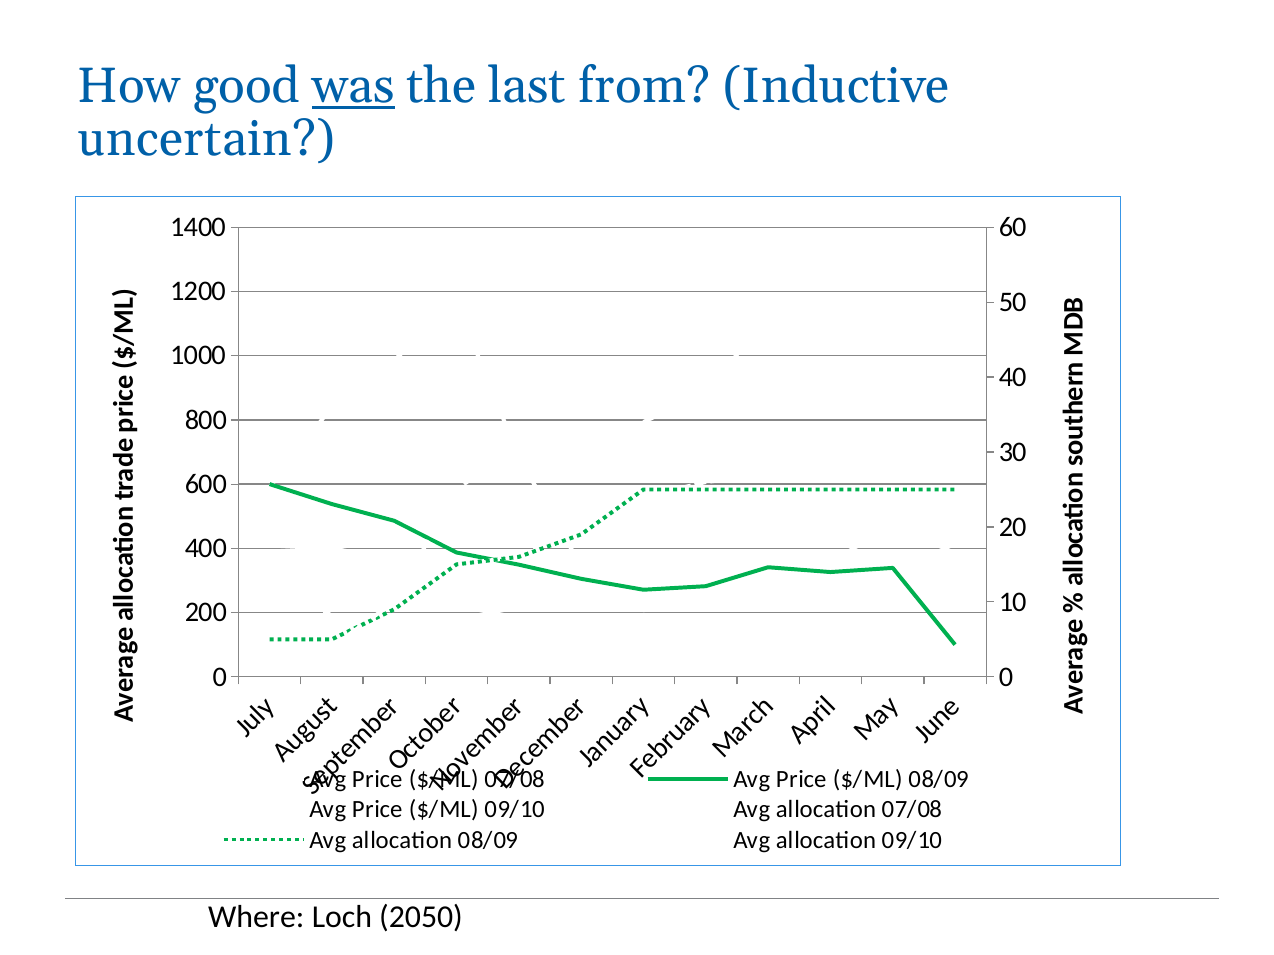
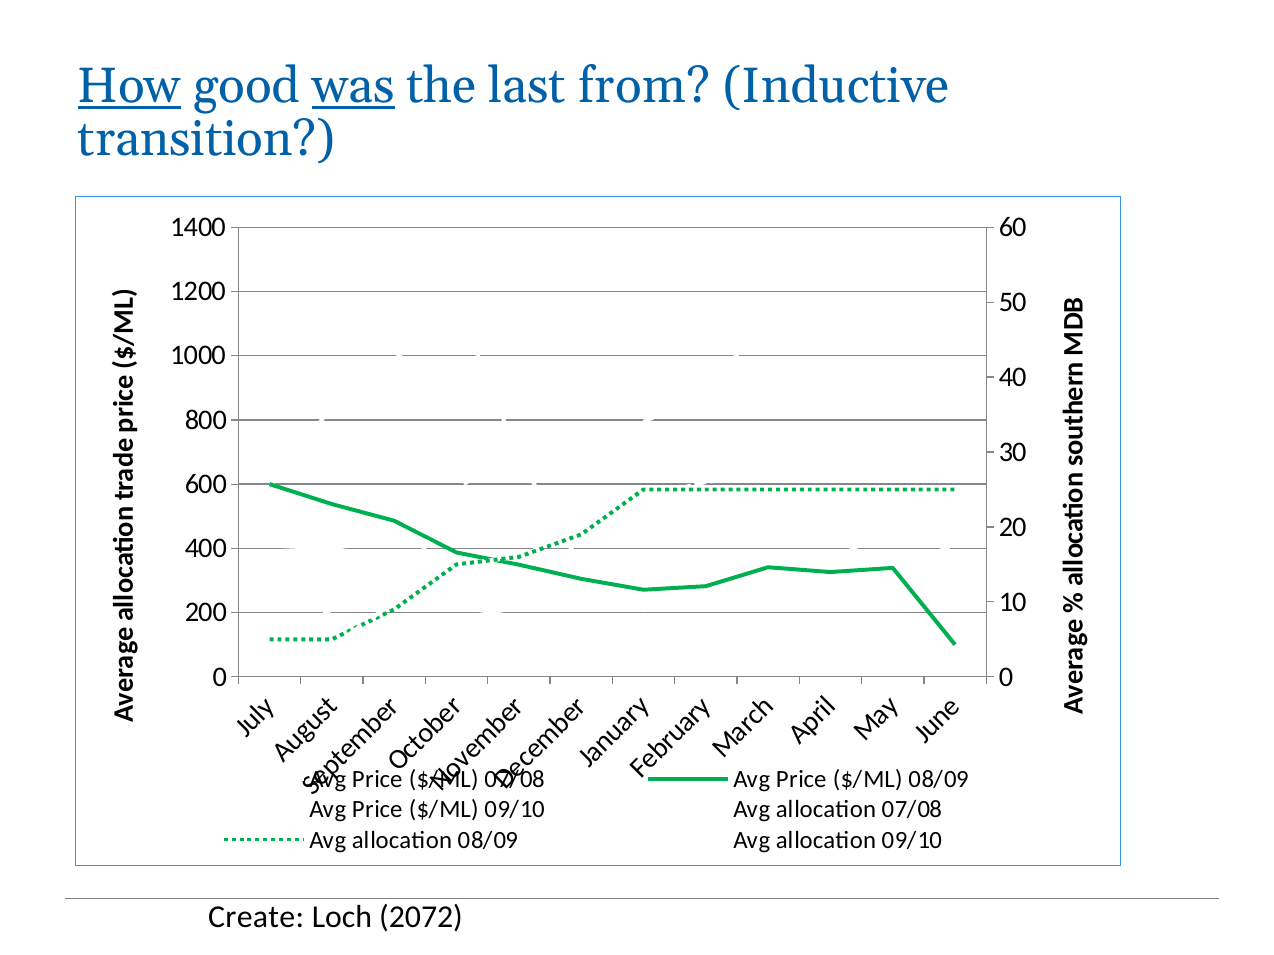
How underline: none -> present (130, 86)
uncertain: uncertain -> transition (207, 139)
Where: Where -> Create (256, 918)
2050: 2050 -> 2072 (421, 918)
